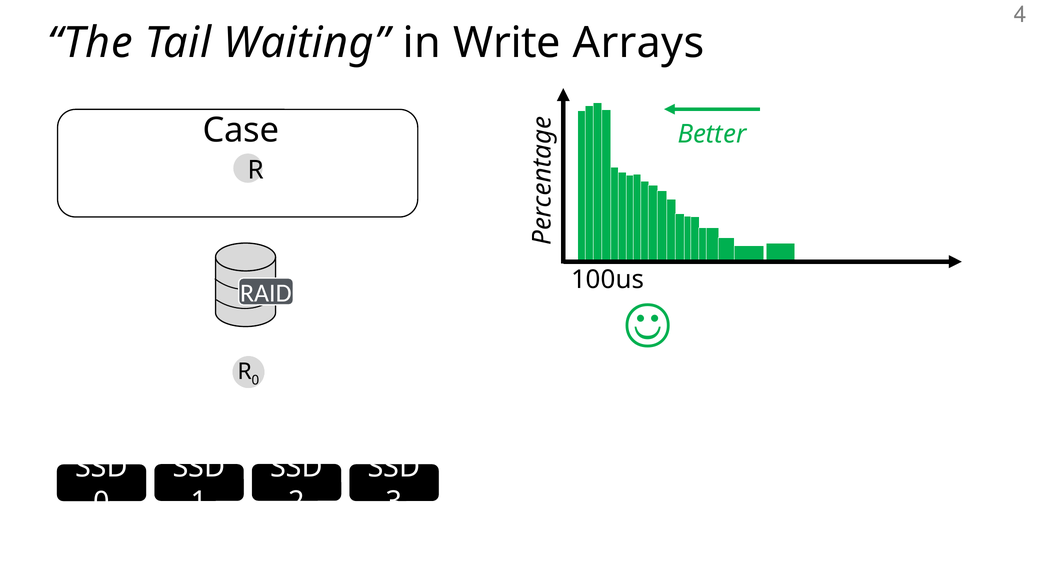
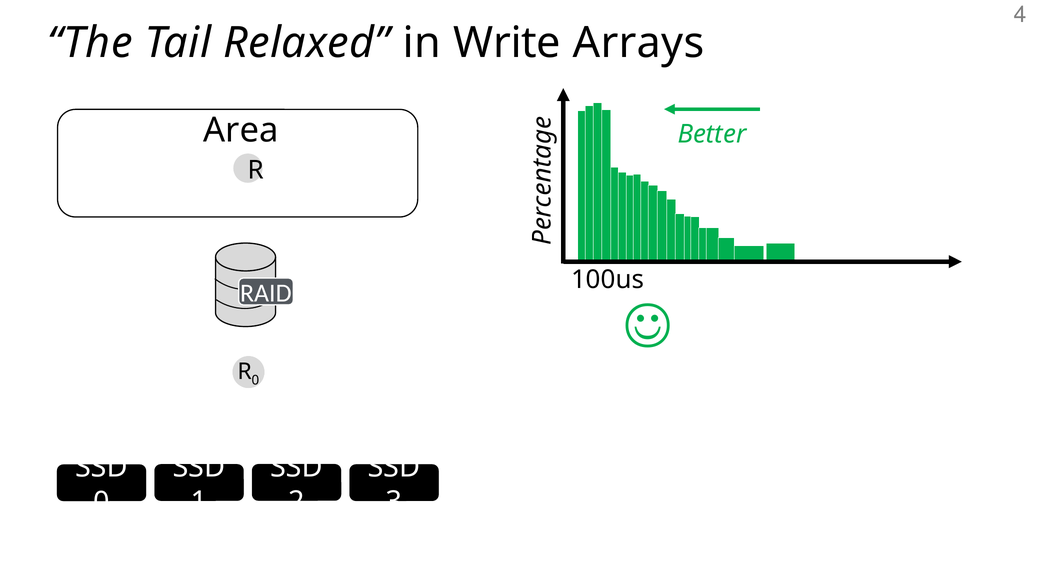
Waiting: Waiting -> Relaxed (307, 43)
Case: Case -> Area (241, 130)
